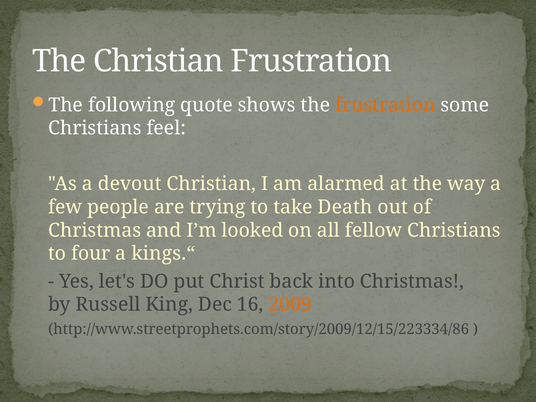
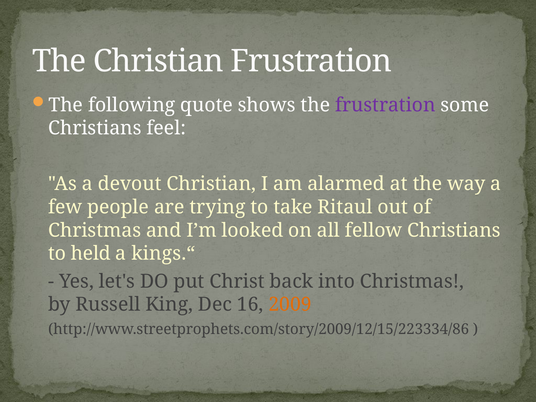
frustration colour: orange -> purple (385, 105)
Death: Death -> Ritaul (345, 207)
four: four -> held (91, 254)
